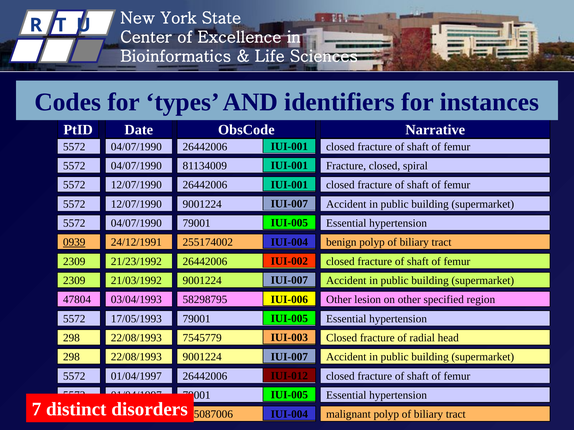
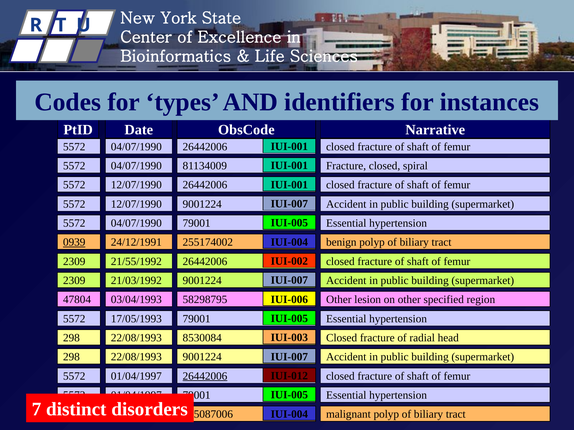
21/23/1992: 21/23/1992 -> 21/55/1992 (136, 262)
7545779: 7545779 -> 8530084 (202, 338)
26442006 underline: none -> present (205, 376)
